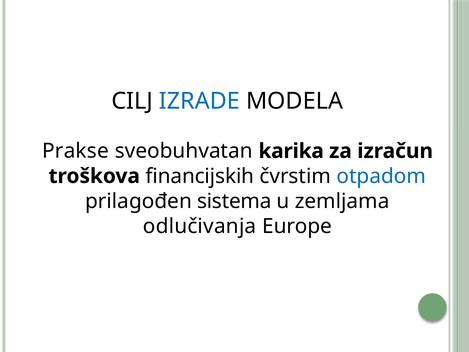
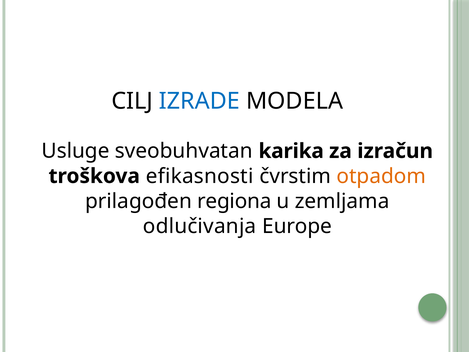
Prakse: Prakse -> Usluge (76, 151)
financijskih: financijskih -> efikasnosti (200, 176)
otpadom colour: blue -> orange (381, 176)
sistema: sistema -> regiona (234, 201)
